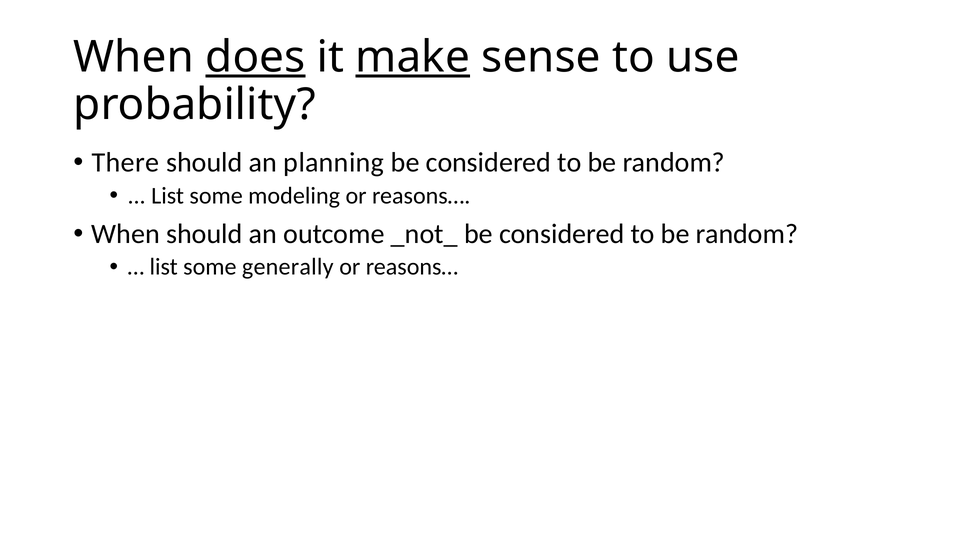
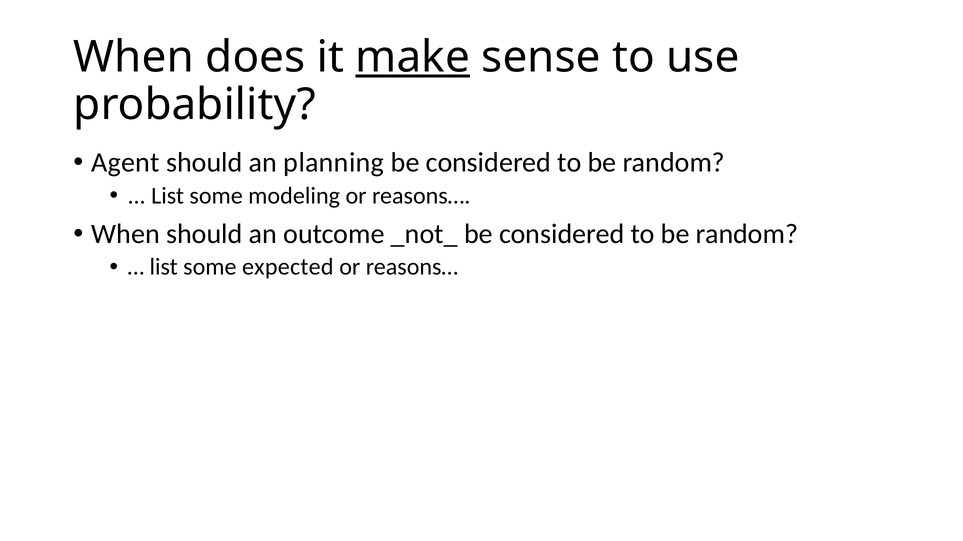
does underline: present -> none (255, 57)
There: There -> Agent (126, 163)
generally: generally -> expected (288, 267)
